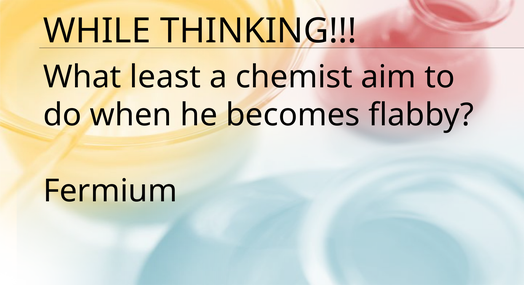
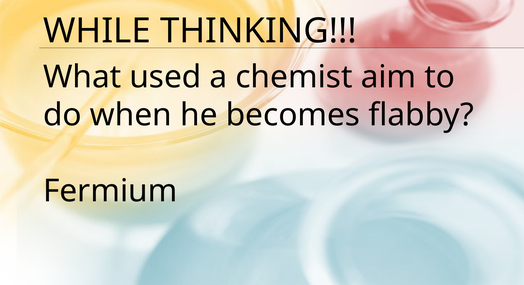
least: least -> used (165, 77)
